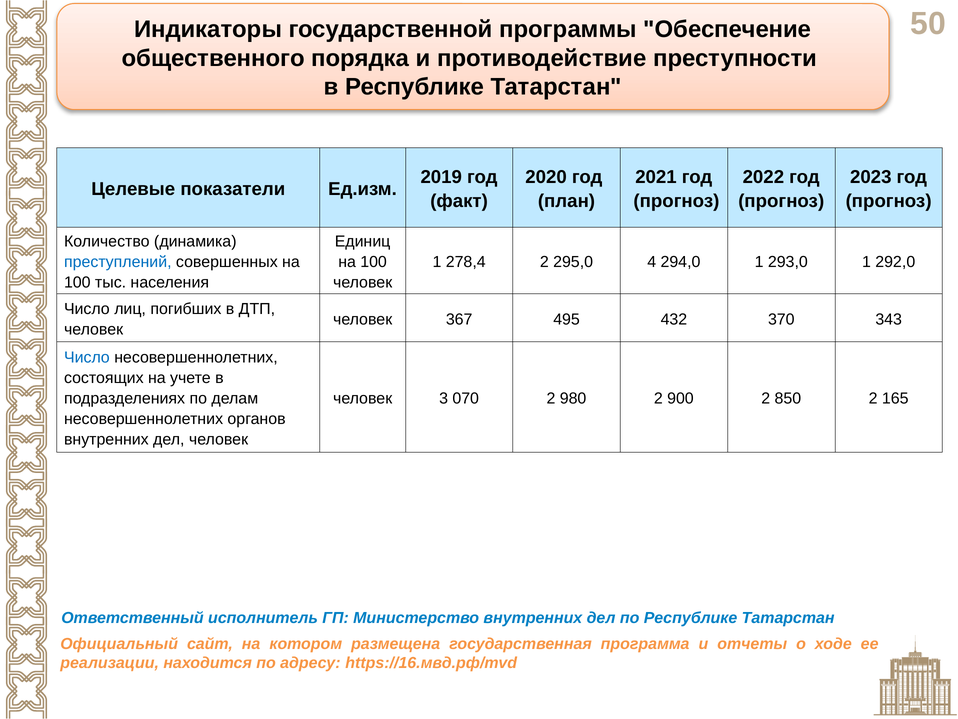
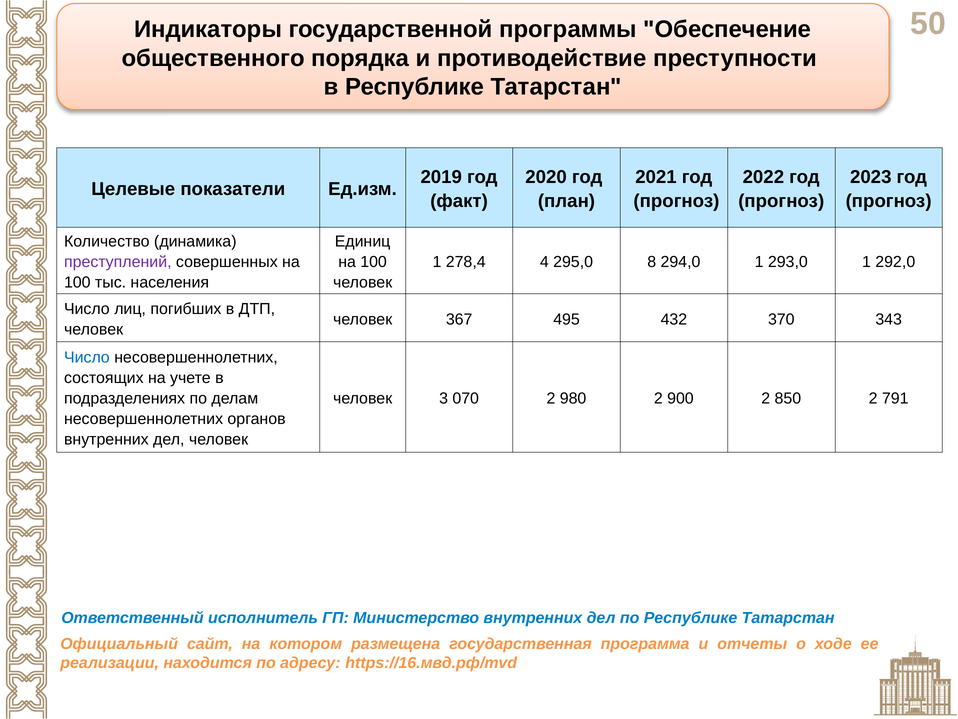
преступлений colour: blue -> purple (118, 262)
278,4 2: 2 -> 4 (544, 262)
4: 4 -> 8 (652, 262)
165: 165 -> 791 (895, 398)
